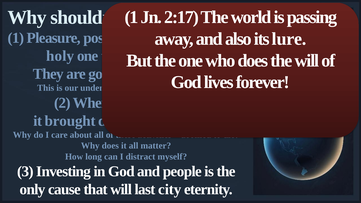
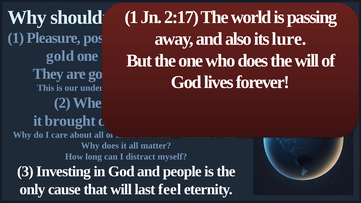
holy: holy -> gold (60, 56)
city: city -> feel (170, 190)
